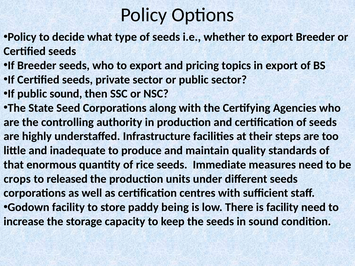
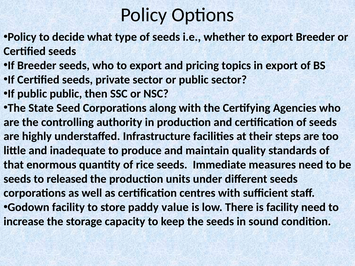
public sound: sound -> public (66, 94)
crops: crops -> seeds (17, 179)
being: being -> value (175, 207)
